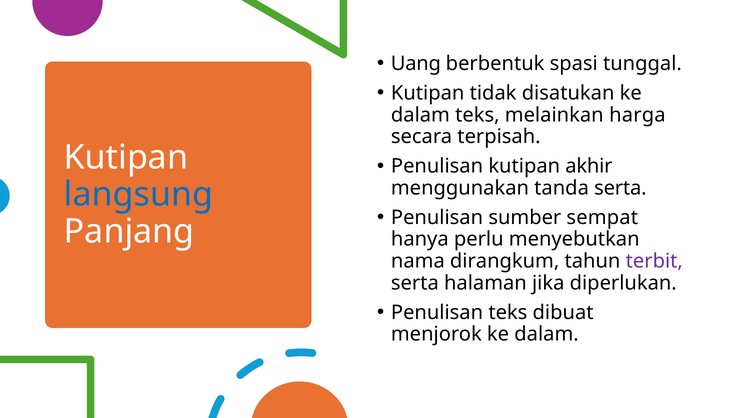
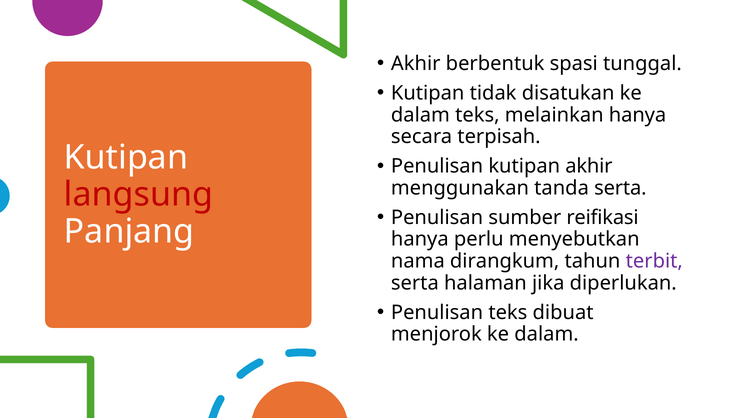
Uang: Uang -> Akhir (416, 64)
melainkan harga: harga -> hanya (638, 115)
langsung colour: blue -> red (138, 195)
sempat: sempat -> reifikasi (602, 218)
